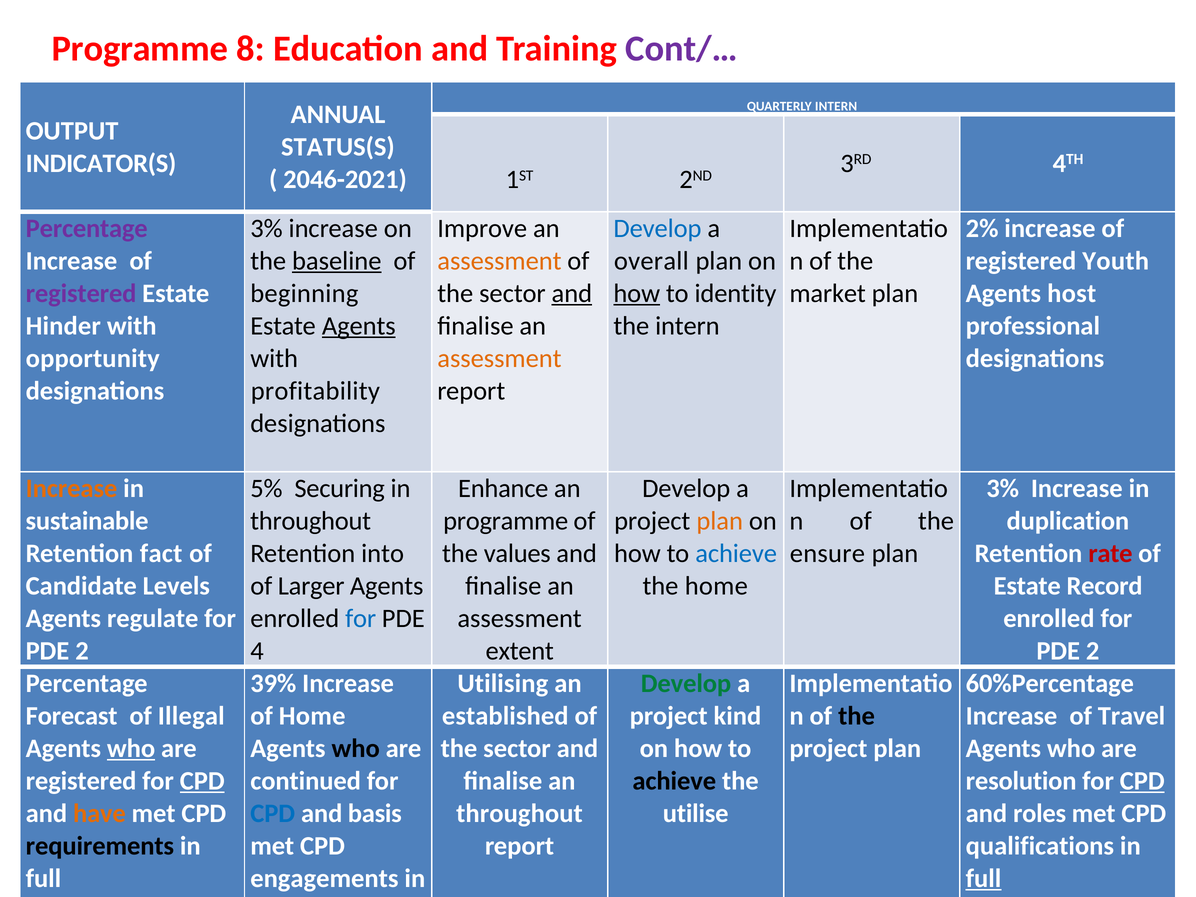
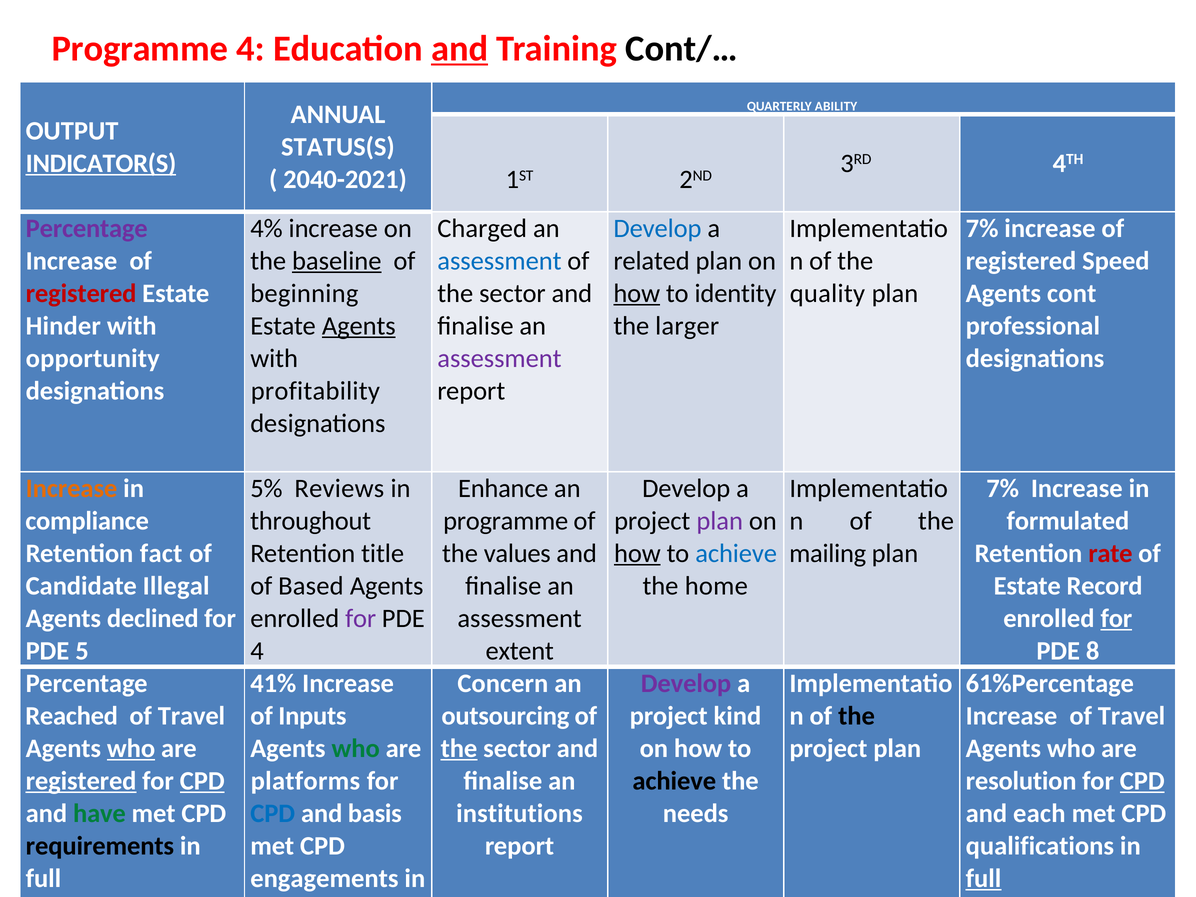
Programme 8: 8 -> 4 (251, 49)
and underline: none -> present (460, 49)
Cont/… colour: purple -> black (681, 49)
QUARTERLY INTERN: INTERN -> ABILITY (836, 106)
INDICATOR(S underline: none -> present (101, 163)
2046-2021: 2046-2021 -> 2040-2021 (345, 180)
3%: 3% -> 4% (266, 228)
Improve: Improve -> Charged (482, 228)
2%: 2% -> 7% (982, 228)
assessment colour: orange -> blue (499, 261)
overall: overall -> related (652, 261)
Youth: Youth -> Speed (1116, 261)
registered colour: purple -> red (81, 293)
and underline: present -> none (572, 293)
market: market -> quality (827, 293)
host: host -> cont (1072, 293)
the intern: intern -> larger (687, 326)
assessment colour: orange -> purple (499, 358)
Securing: Securing -> Reviews (339, 488)
3%: 3% -> 7% (1003, 488)
sustainable: sustainable -> compliance (87, 521)
plan colour: orange -> purple (720, 521)
duplication: duplication -> formulated (1068, 521)
into: into -> title (383, 553)
how underline: none -> present (637, 553)
ensure: ensure -> mailing (828, 553)
Levels: Levels -> Illegal (176, 586)
Larger: Larger -> Based (311, 586)
regulate: regulate -> declined (153, 618)
for colour: blue -> purple (361, 618)
for underline: none -> present (1116, 618)
2: 2 -> 5 (82, 651)
2: 2 -> 8 (1093, 651)
39%: 39% -> 41% (273, 683)
Utilising: Utilising -> Concern (503, 683)
Develop colour: green -> purple (686, 683)
60%Percentage: 60%Percentage -> 61%Percentage (1050, 683)
Forecast: Forecast -> Reached (72, 716)
Illegal: Illegal -> Travel (191, 716)
of Home: Home -> Inputs (312, 716)
established: established -> outsourcing (505, 716)
who colour: black -> green (356, 748)
the underline: none -> present (459, 748)
registered underline: none -> present (81, 781)
continued: continued -> platforms (305, 781)
have colour: orange -> green (99, 813)
throughout: throughout -> institutions (519, 813)
utilise: utilise -> needs (696, 813)
roles: roles -> each (1039, 813)
